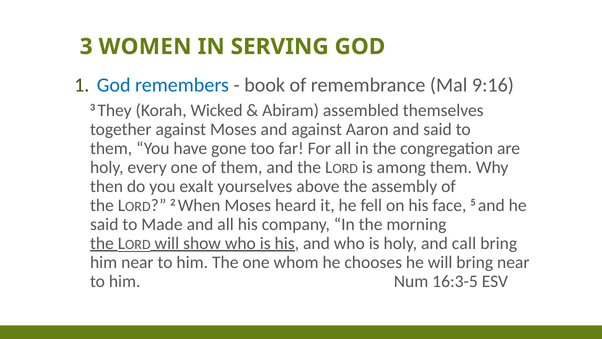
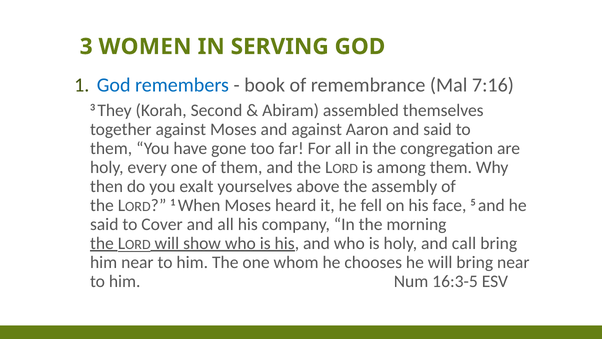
9:16: 9:16 -> 7:16 (493, 85)
Wicked: Wicked -> Second (216, 110)
2: 2 -> 1 (173, 202)
Made: Made -> Cover (162, 224)
